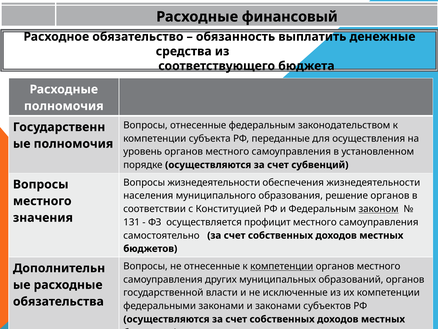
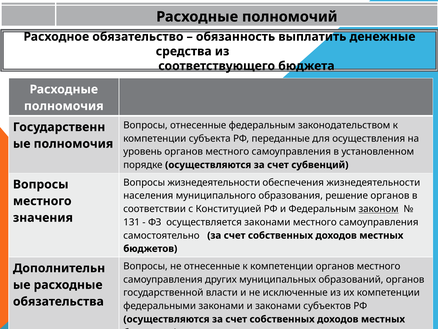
финансовый: финансовый -> полномочий (290, 17)
осуществляется профицит: профицит -> законами (267, 222)
компетенции underline: present -> none (282, 266)
